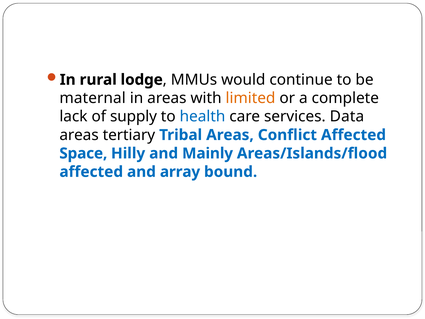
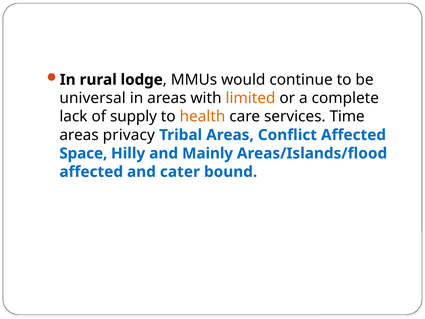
maternal: maternal -> universal (93, 98)
health colour: blue -> orange (202, 116)
Data: Data -> Time (347, 116)
tertiary: tertiary -> privacy (129, 135)
array: array -> cater (180, 172)
